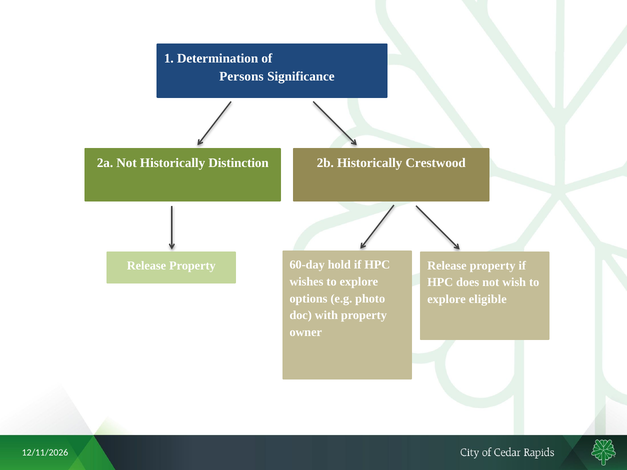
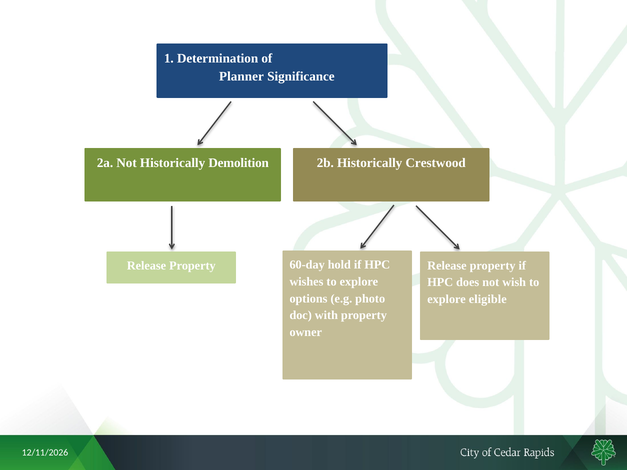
Persons: Persons -> Planner (241, 77)
Distinction: Distinction -> Demolition (239, 163)
